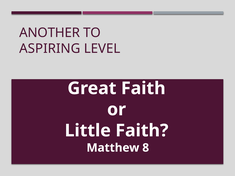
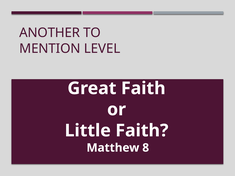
ASPIRING: ASPIRING -> MENTION (50, 49)
